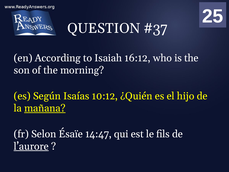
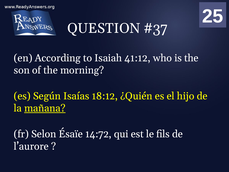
16:12: 16:12 -> 41:12 (138, 58)
10:12: 10:12 -> 18:12 (105, 96)
14:47: 14:47 -> 14:72 (98, 134)
l’aurore underline: present -> none (31, 146)
